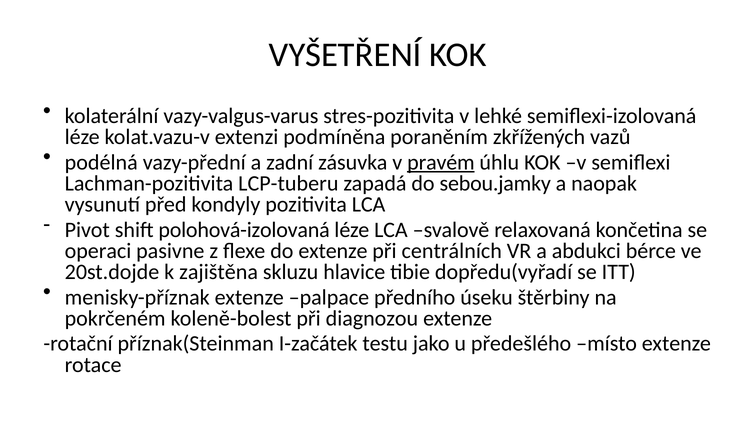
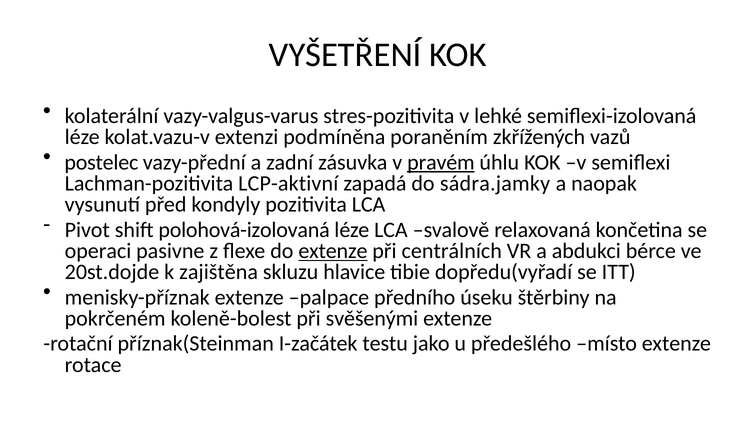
podélná: podélná -> postelec (101, 162)
LCP-tuberu: LCP-tuberu -> LCP-aktivní (288, 184)
sebou.jamky: sebou.jamky -> sádra.jamky (495, 184)
extenze underline: none -> present (333, 251)
diagnozou: diagnozou -> svěšenými (372, 319)
